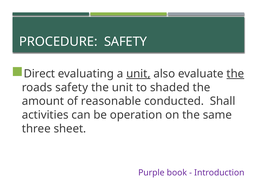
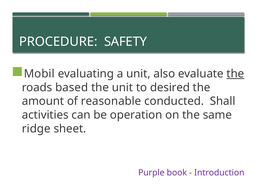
Direct: Direct -> Mobil (39, 74)
unit underline: present -> none (138, 74)
roads safety: safety -> based (72, 87)
shaded: shaded -> desired (170, 87)
three: three -> ridge (36, 129)
